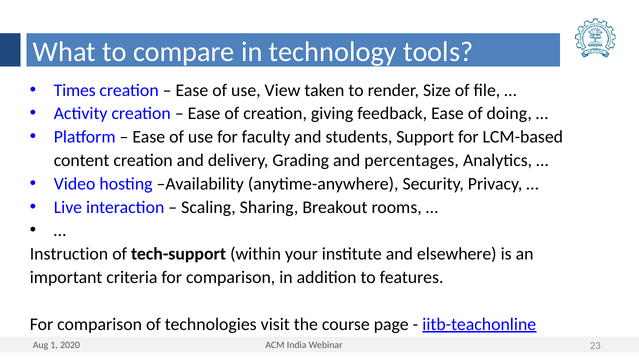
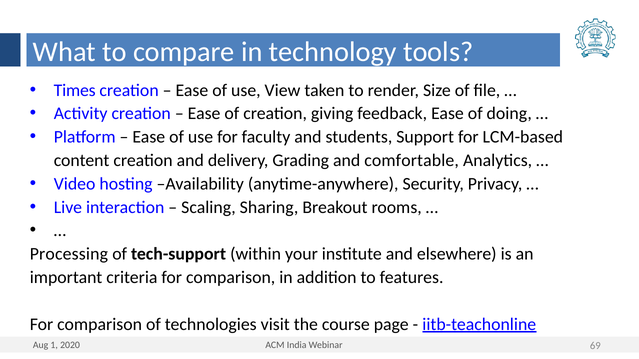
percentages: percentages -> comfortable (412, 161)
Instruction: Instruction -> Processing (69, 254)
23: 23 -> 69 (595, 346)
